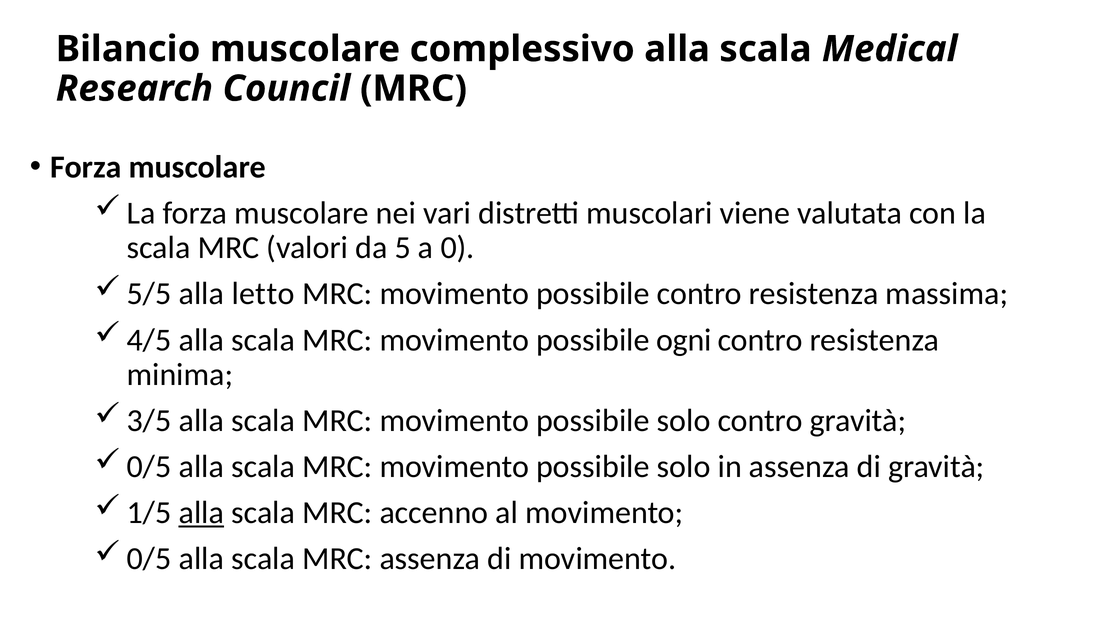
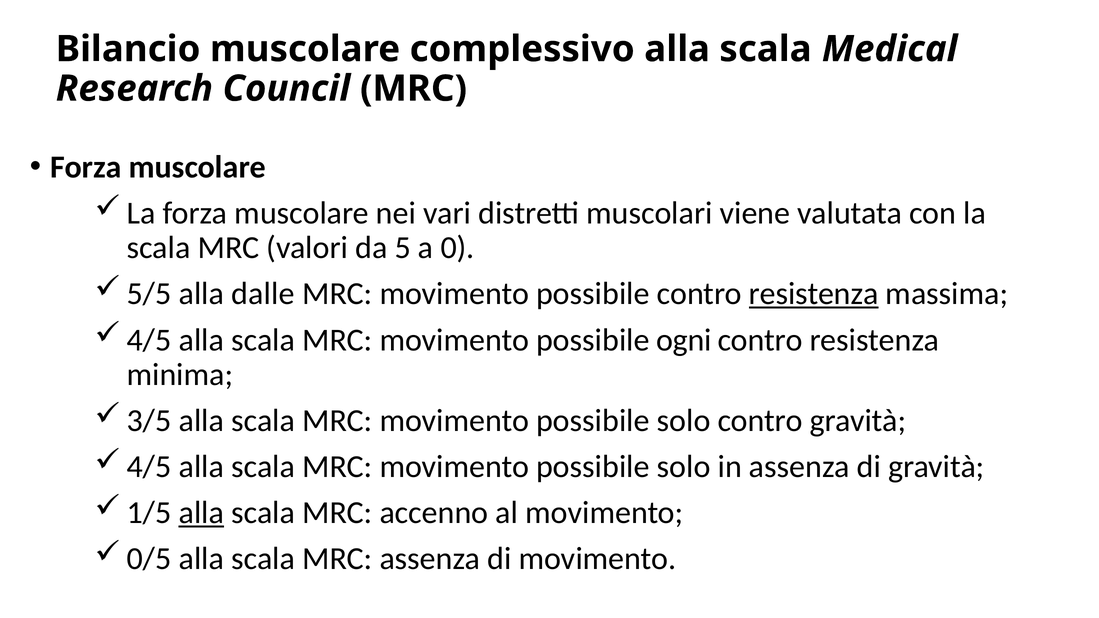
letto: letto -> dalle (263, 294)
resistenza underline: none -> present (814, 294)
0/5: 0/5 -> 4/5 (149, 467)
